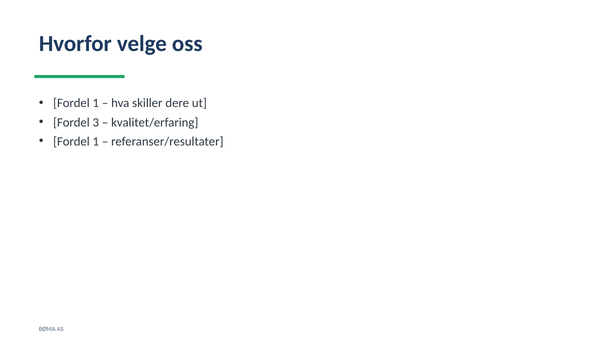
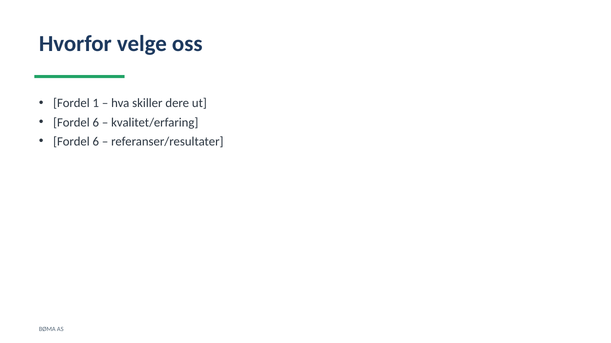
3: 3 -> 6 (96, 123)
1: 1 -> 6 (96, 142)
